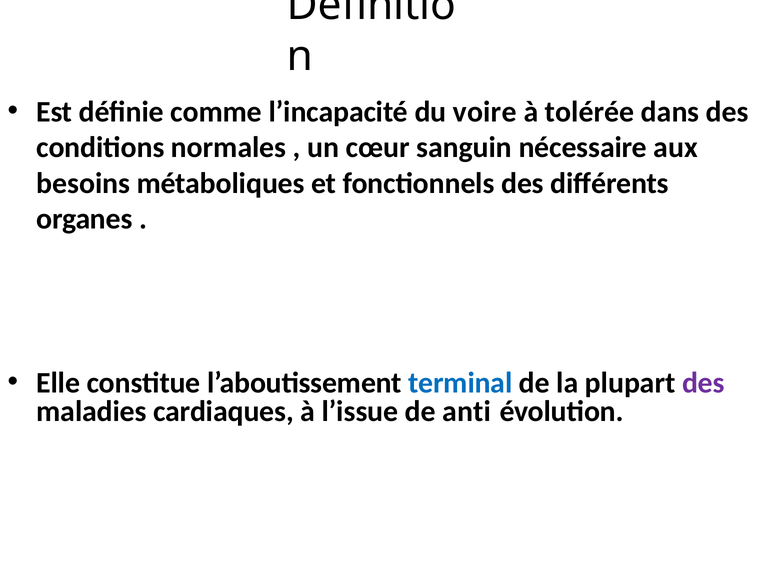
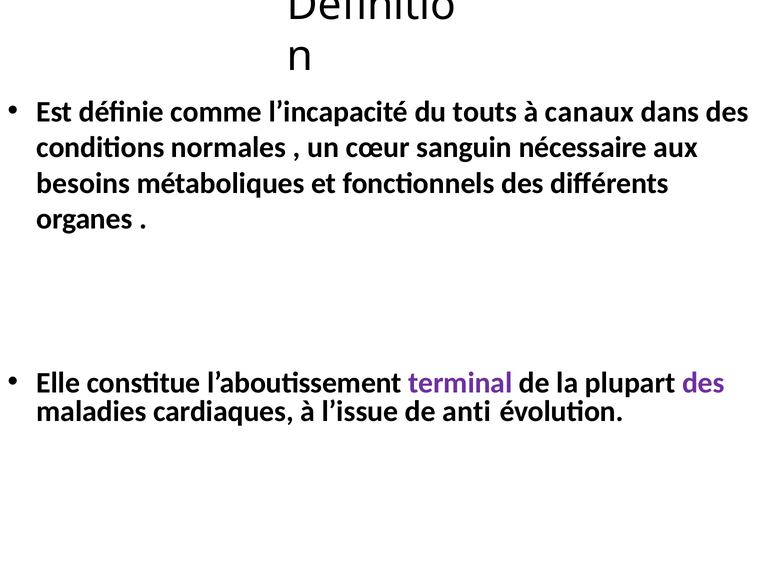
voire: voire -> touts (485, 112)
tolérée: tolérée -> canaux (590, 112)
terminal colour: blue -> purple (460, 383)
